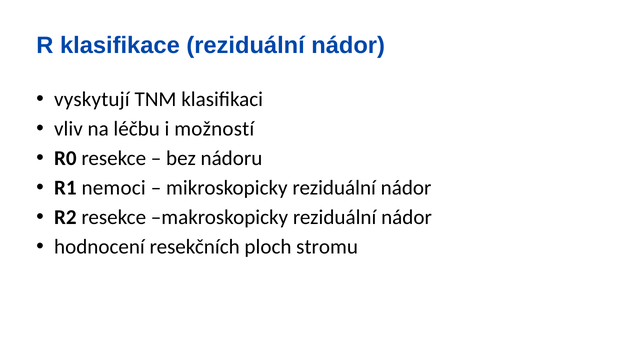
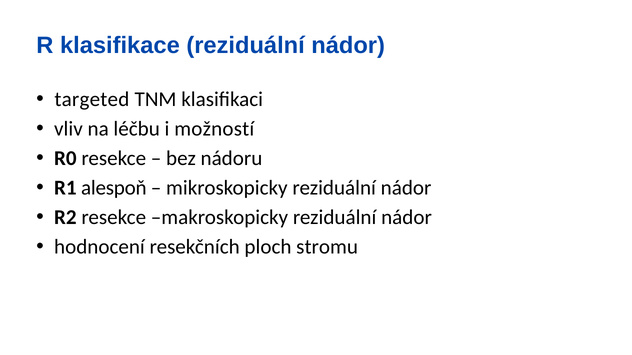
vyskytují: vyskytují -> targeted (92, 99)
nemoci: nemoci -> alespoň (114, 188)
